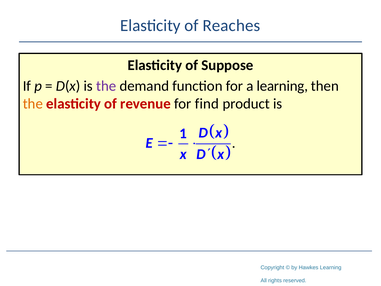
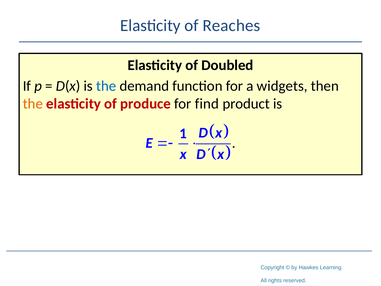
Suppose: Suppose -> Doubled (227, 65)
the colour: purple -> blue (106, 86)
a learning: learning -> widgets (282, 86)
revenue: revenue -> produce (146, 104)
